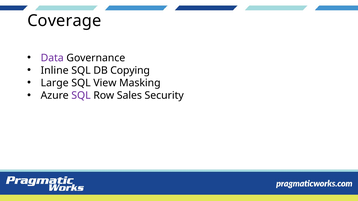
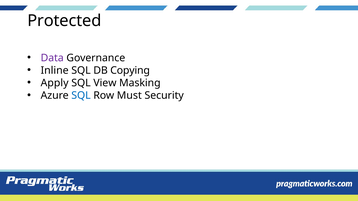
Coverage: Coverage -> Protected (64, 21)
Large: Large -> Apply (55, 83)
SQL colour: purple -> blue (81, 96)
Sales: Sales -> Must (129, 96)
